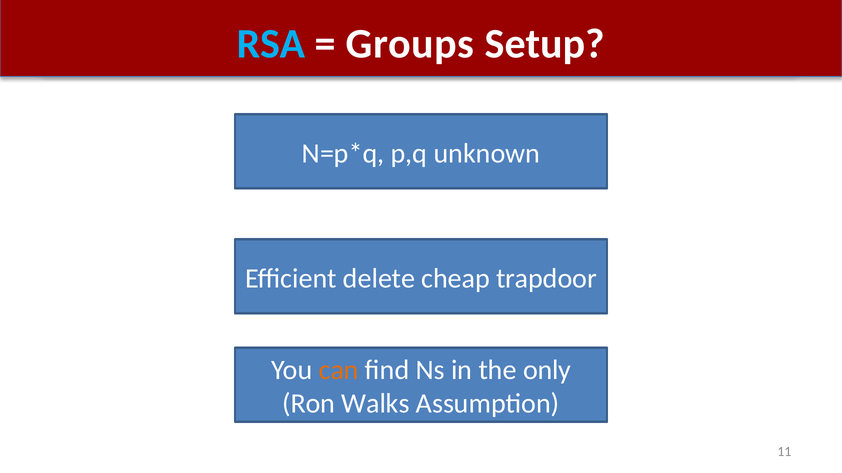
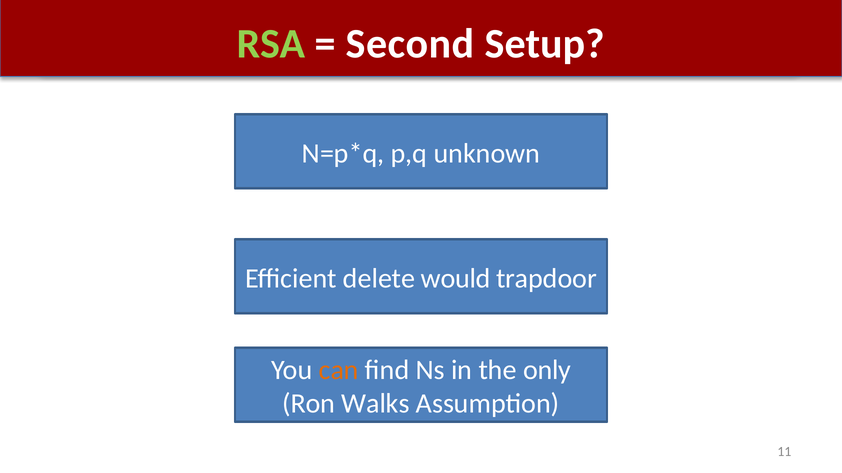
RSA colour: light blue -> light green (271, 44)
Groups: Groups -> Second (410, 44)
cheap: cheap -> would (456, 279)
